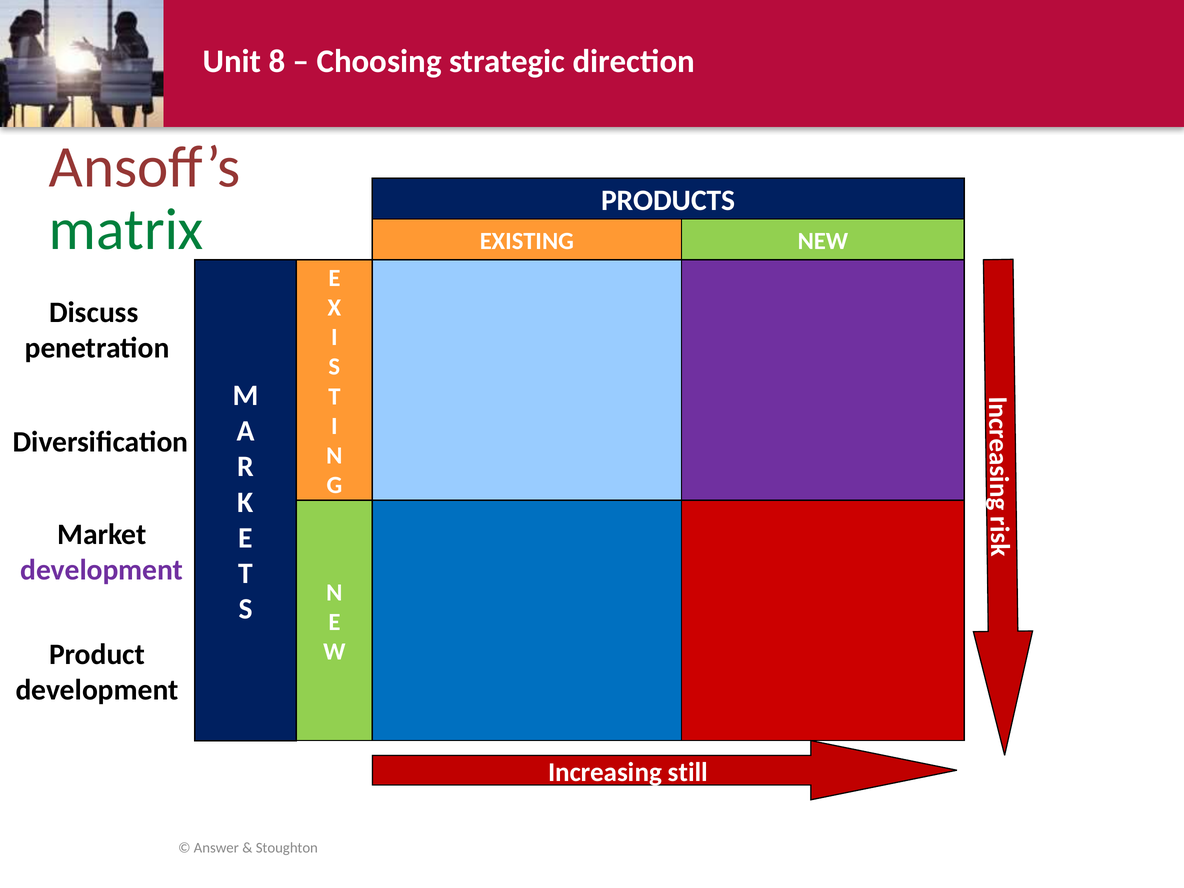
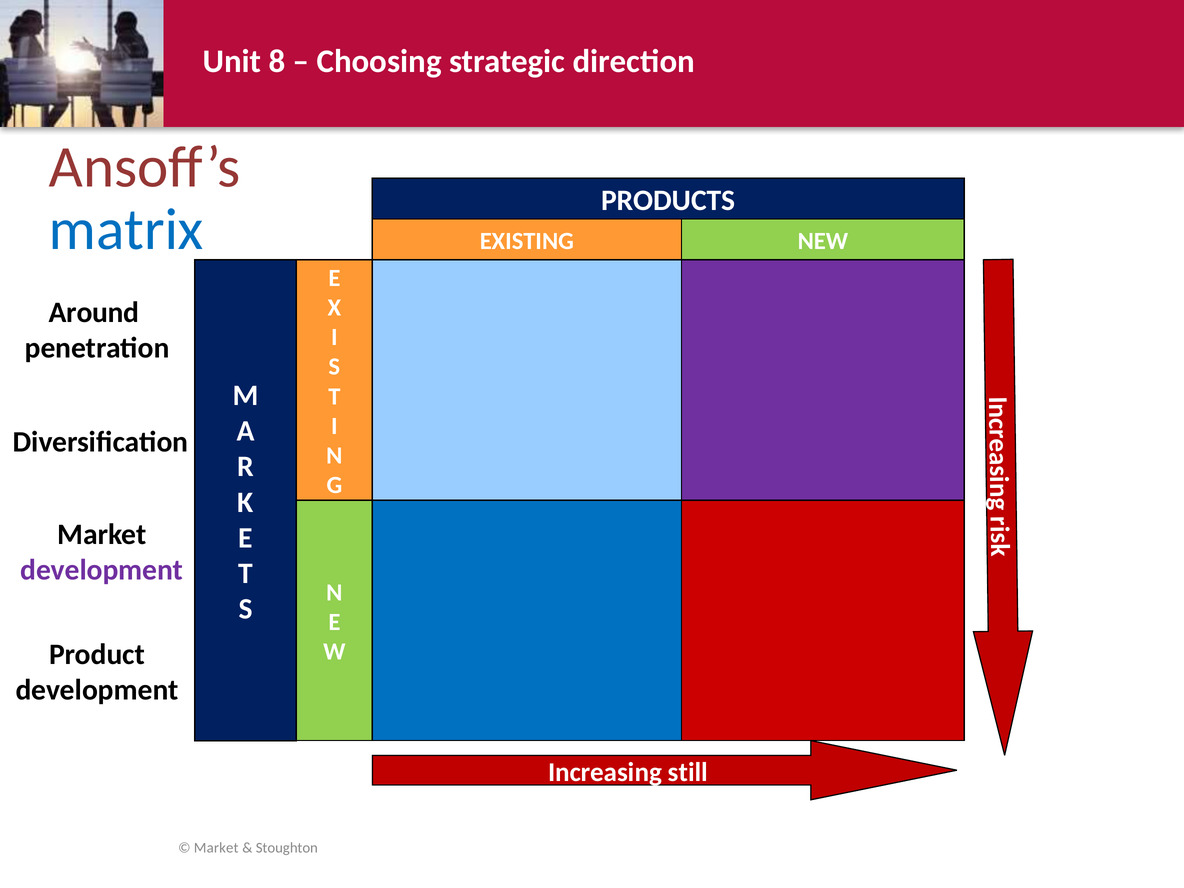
matrix colour: green -> blue (126, 230)
Discuss: Discuss -> Around (94, 312)
Answer: Answer -> Market (216, 848)
